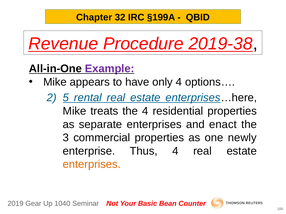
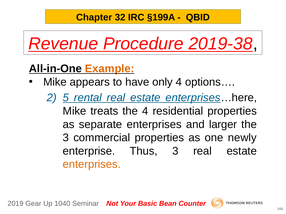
Example colour: purple -> orange (110, 69)
enact: enact -> larger (223, 125)
Thus 4: 4 -> 3 (175, 151)
